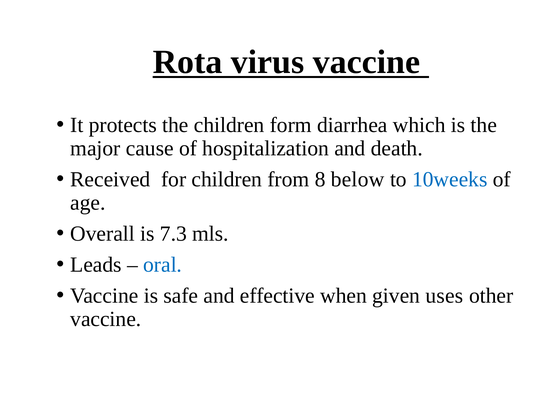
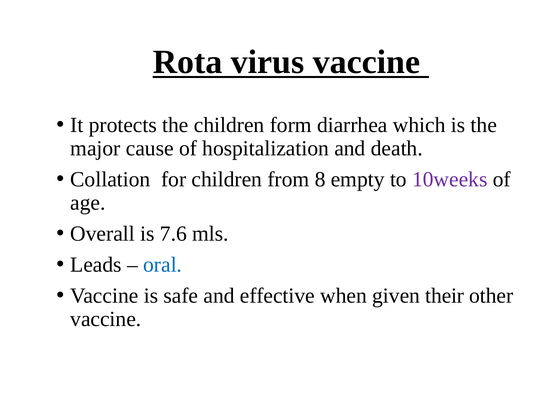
Received: Received -> Collation (110, 179)
below: below -> empty (358, 179)
10weeks colour: blue -> purple (450, 179)
7.3: 7.3 -> 7.6 (173, 234)
uses: uses -> their (445, 296)
